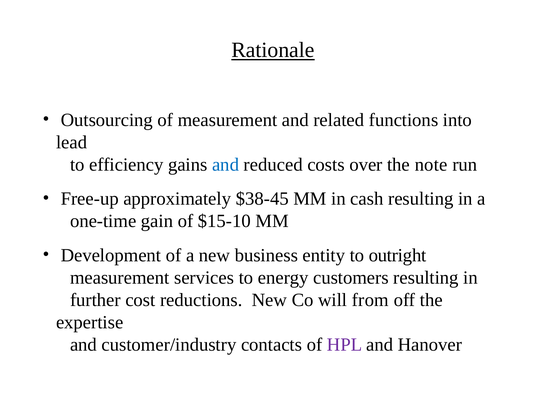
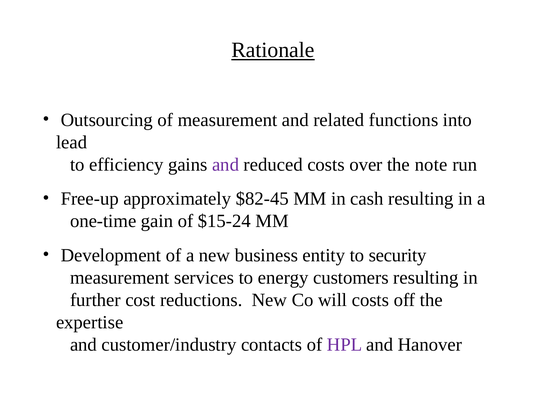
and colour: blue -> purple (226, 165)
$38-45: $38-45 -> $82-45 (262, 199)
$15-10: $15-10 -> $15-24 (224, 221)
outright: outright -> security (398, 255)
will from: from -> costs (370, 300)
